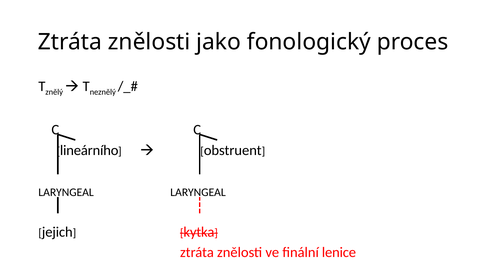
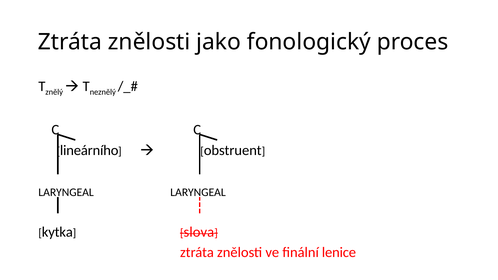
jejich: jejich -> kytka (57, 232)
kytka: kytka -> slova (199, 232)
